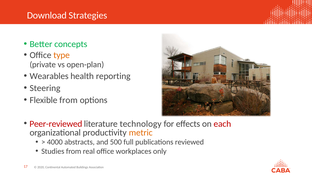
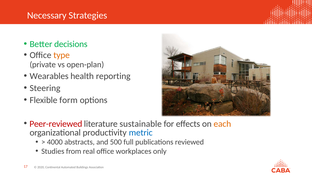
Download: Download -> Necessary (47, 16)
concepts: concepts -> decisions (71, 44)
Flexible from: from -> form (68, 100)
technology: technology -> sustainable (141, 124)
each colour: red -> orange (222, 124)
metric colour: orange -> blue (141, 133)
